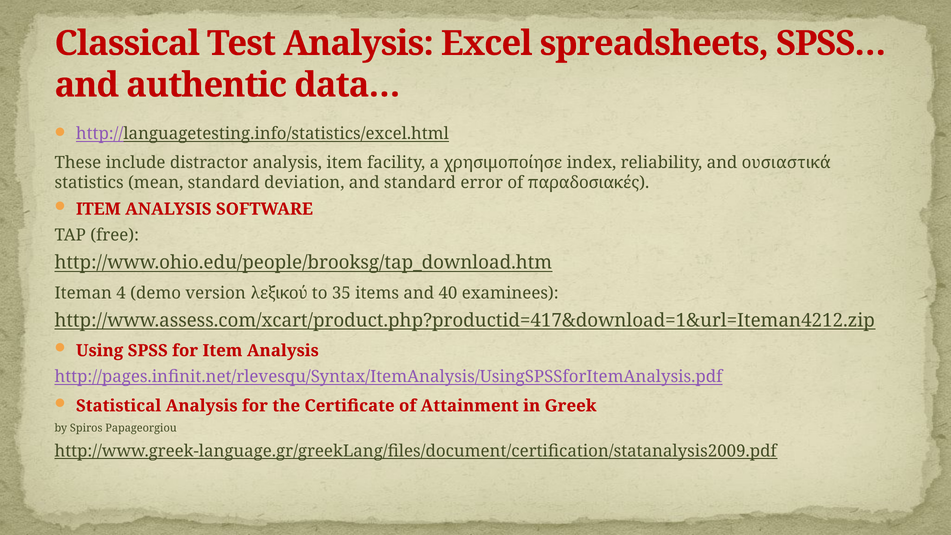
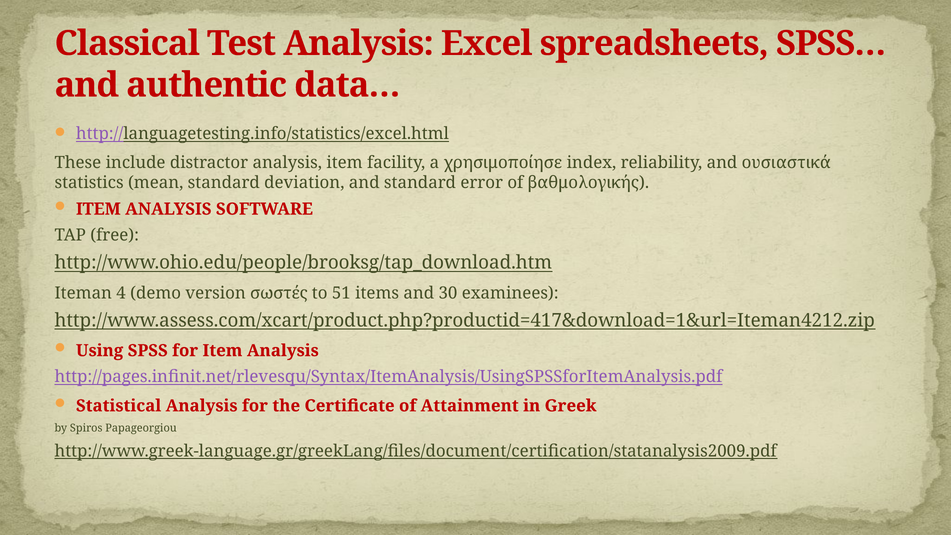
παραδοσιακές: παραδοσιακές -> βαθμολογικής (588, 183)
λεξικού: λεξικού -> σωστές (279, 293)
35: 35 -> 51 (341, 293)
40: 40 -> 30 (448, 293)
